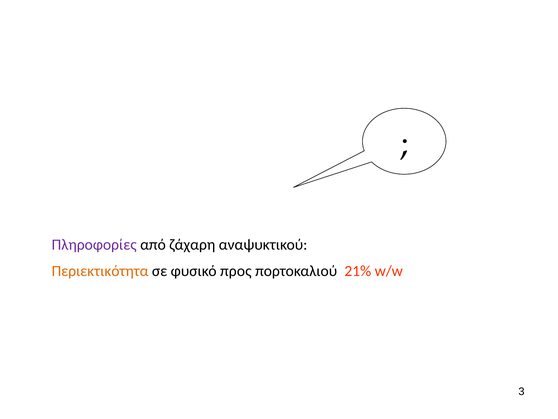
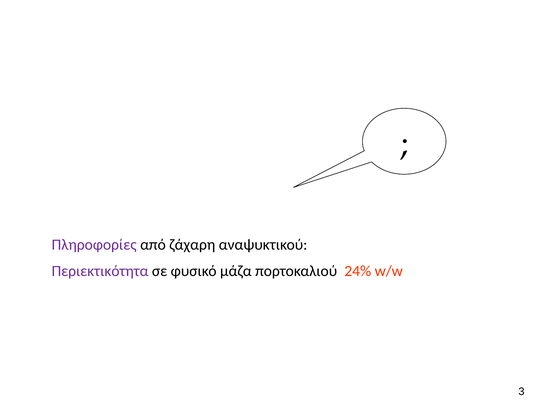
Περιεκτικότητα colour: orange -> purple (100, 271)
προς: προς -> μάζα (236, 271)
21%: 21% -> 24% (358, 271)
